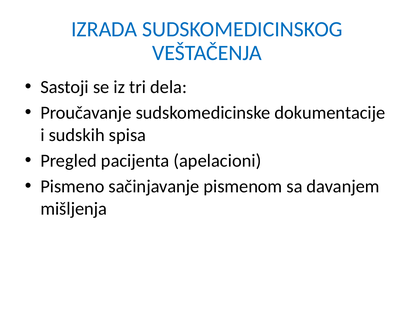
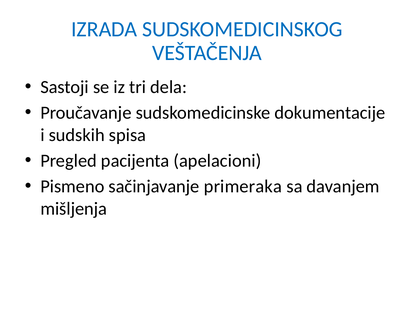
pismenom: pismenom -> primeraka (243, 186)
